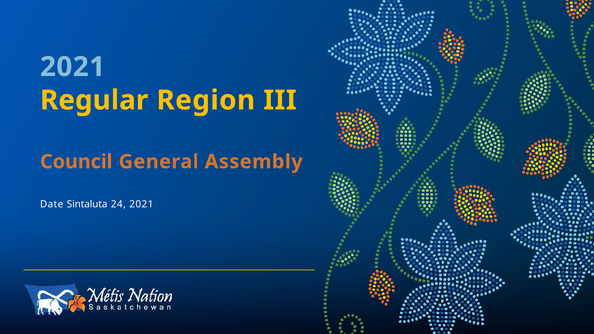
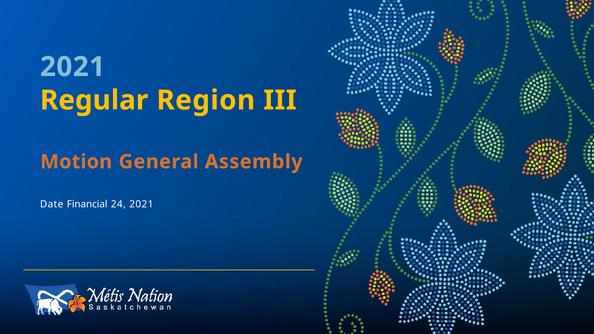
Council: Council -> Motion (76, 162)
Sintaluta: Sintaluta -> Financial (87, 204)
